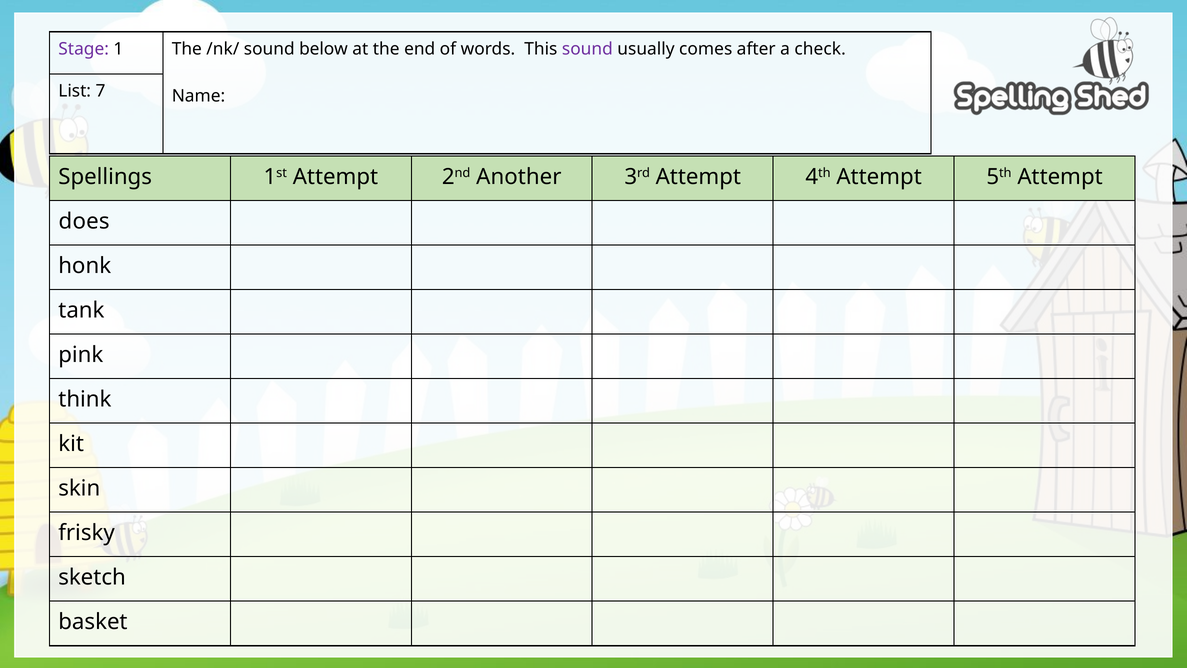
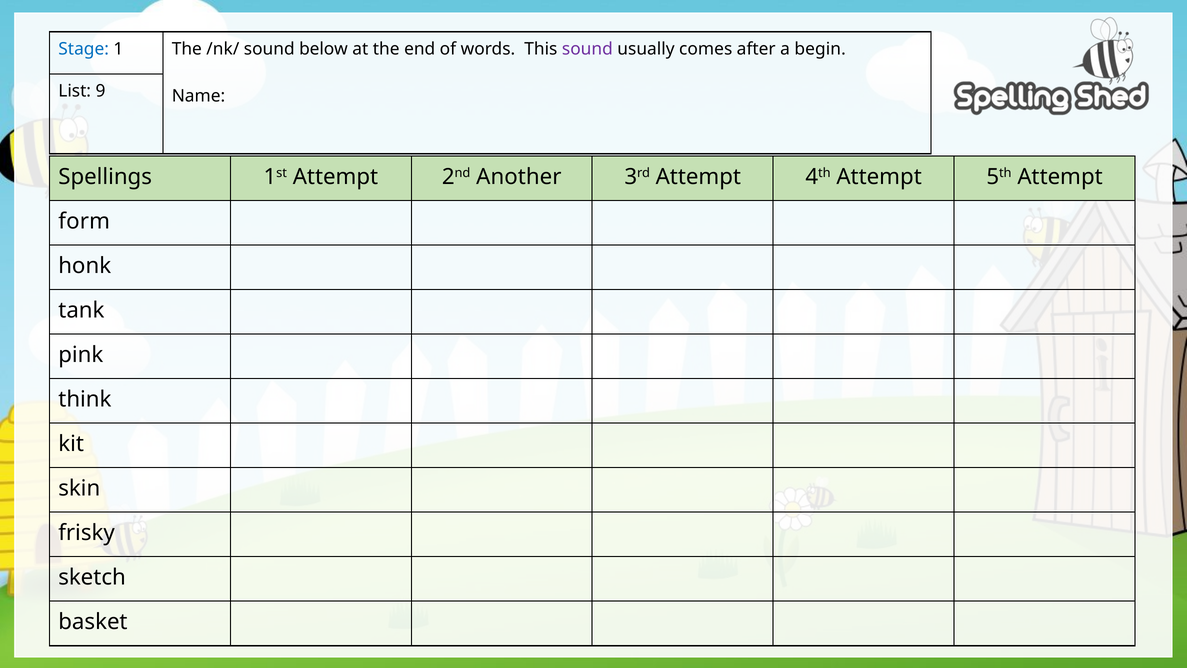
Stage colour: purple -> blue (84, 49)
check: check -> begin (820, 49)
7: 7 -> 9 (101, 91)
does: does -> form (84, 221)
